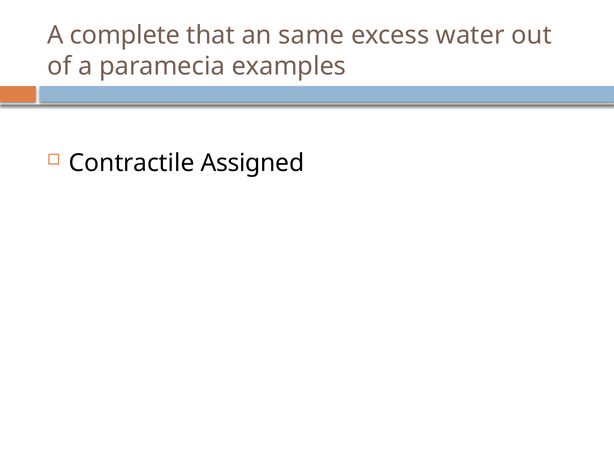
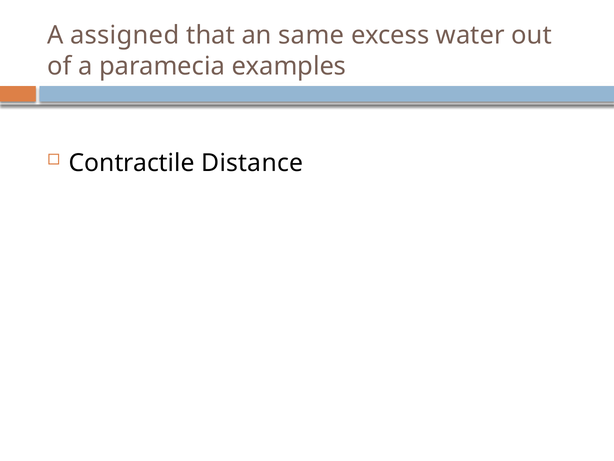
complete: complete -> assigned (125, 35)
Assigned: Assigned -> Distance (252, 163)
